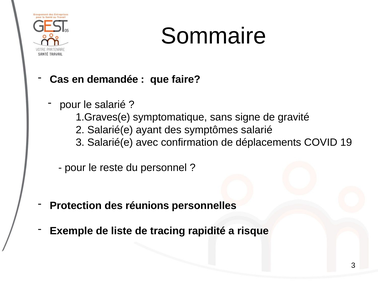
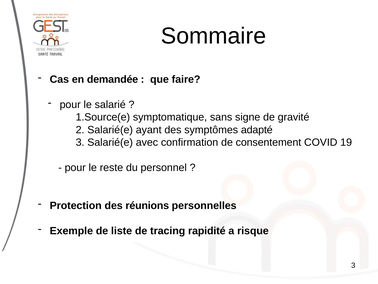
1.Graves(e: 1.Graves(e -> 1.Source(e (103, 117)
symptômes salarié: salarié -> adapté (257, 130)
déplacements: déplacements -> consentement (268, 142)
